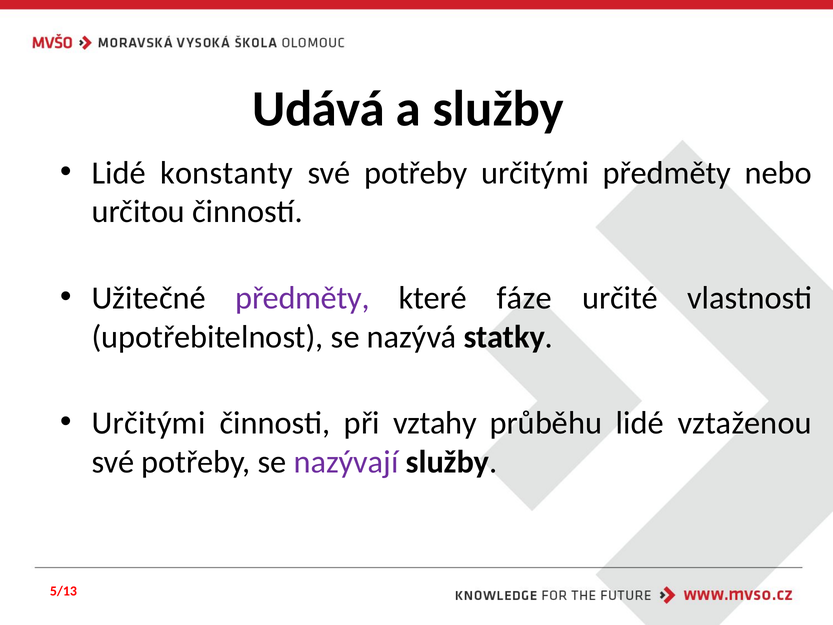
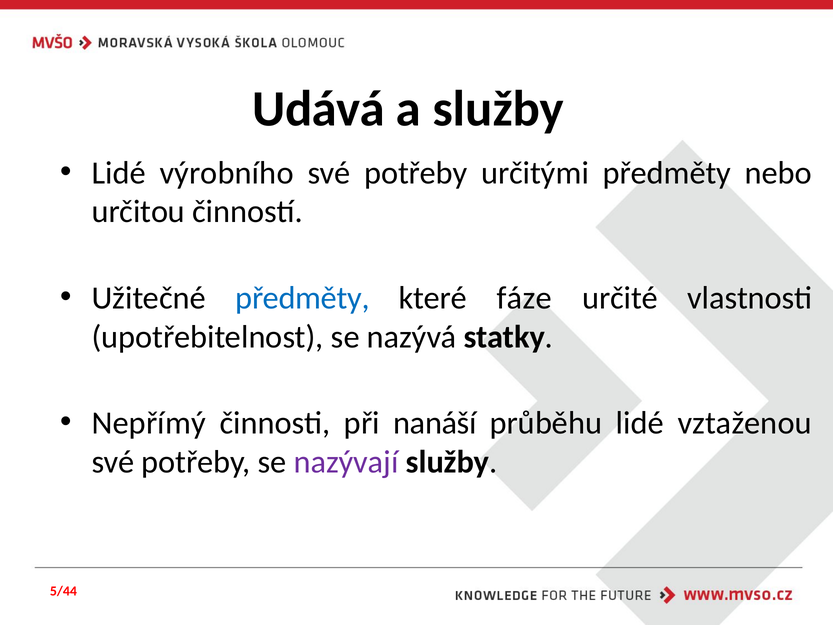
konstanty: konstanty -> výrobního (227, 173)
předměty colour: purple -> blue (302, 298)
Určitými: Určitými -> Nepřímý (149, 423)
vztahy: vztahy -> nanáší (435, 423)
5/13: 5/13 -> 5/44 (63, 591)
